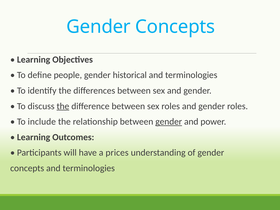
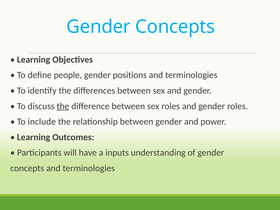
historical: historical -> positions (130, 75)
gender underline: present -> none (169, 122)
prices: prices -> inputs (117, 153)
